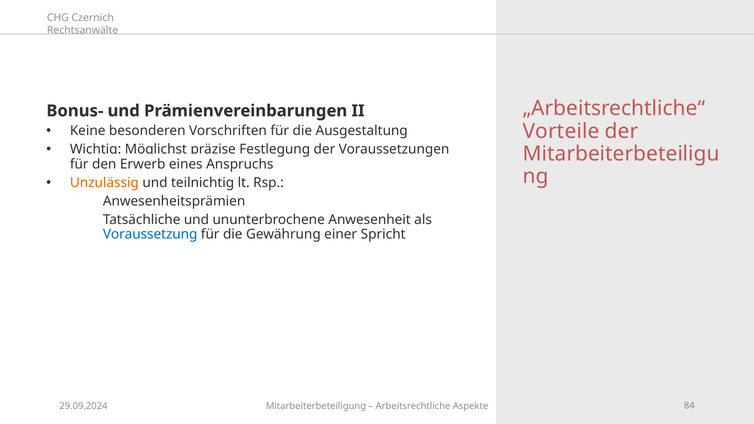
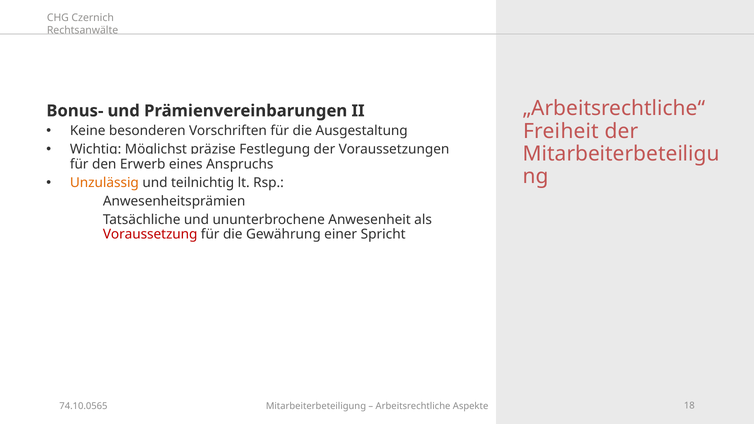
Vorteile: Vorteile -> Freiheit (561, 131)
Voraussetzung colour: blue -> red (150, 234)
29.09.2024: 29.09.2024 -> 74.10.0565 (83, 406)
84: 84 -> 18 (689, 406)
